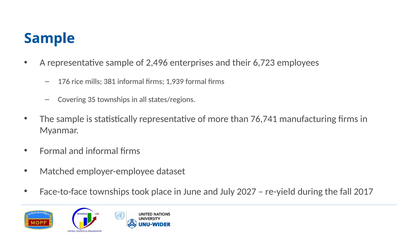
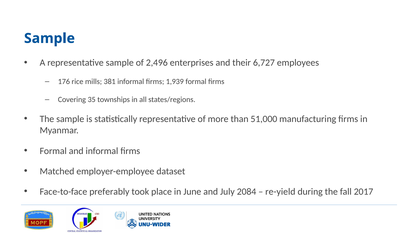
6,723: 6,723 -> 6,727 (264, 63)
76,741: 76,741 -> 51,000 (264, 119)
Face-to-face townships: townships -> preferably (109, 192)
2027: 2027 -> 2084 (247, 192)
